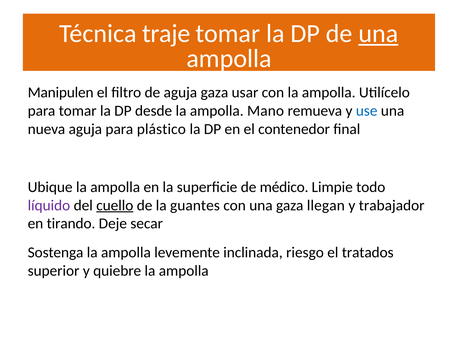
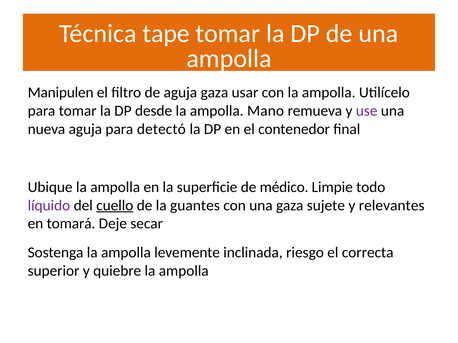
traje: traje -> tape (166, 34)
una underline: present -> none (378, 34)
use colour: blue -> purple (367, 111)
plástico: plástico -> detectó (161, 129)
llegan: llegan -> sujete (326, 206)
trabajador: trabajador -> relevantes (392, 206)
tirando: tirando -> tomará (71, 224)
tratados: tratados -> correcta (368, 253)
